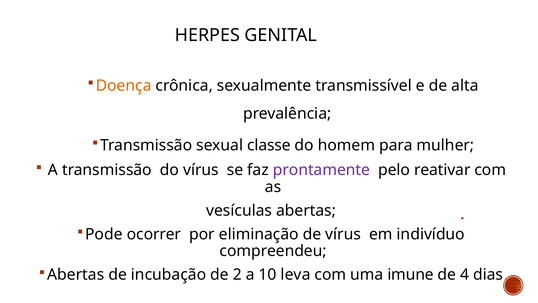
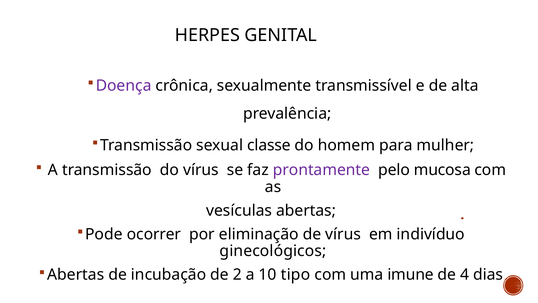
Doença colour: orange -> purple (124, 85)
reativar: reativar -> mucosa (442, 170)
compreendeu: compreendeu -> ginecológicos (273, 251)
leva: leva -> tipo (296, 274)
